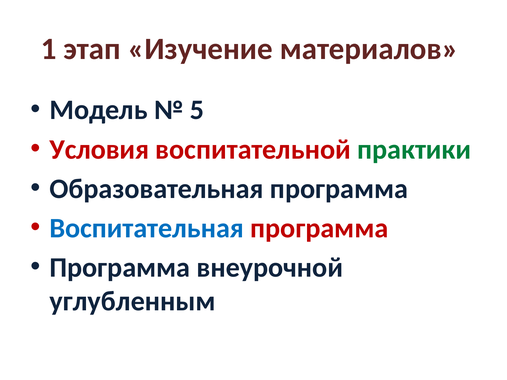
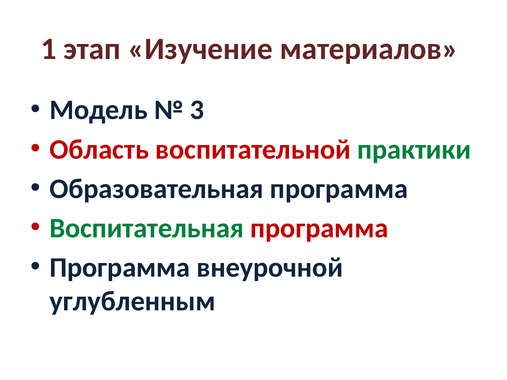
5: 5 -> 3 (197, 110)
Условия: Условия -> Область (99, 150)
Воспитательная colour: blue -> green (147, 228)
